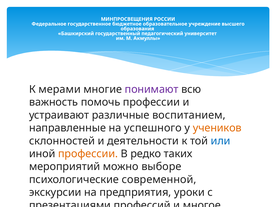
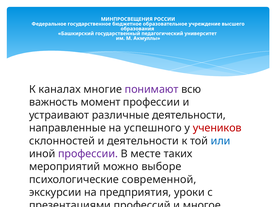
мерами: мерами -> каналах (60, 89)
помочь: помочь -> момент (101, 102)
различные воспитанием: воспитанием -> деятельности (189, 115)
учеников colour: orange -> red (217, 128)
профессии colour: orange -> purple (88, 154)
редко: редко -> месте (146, 154)
